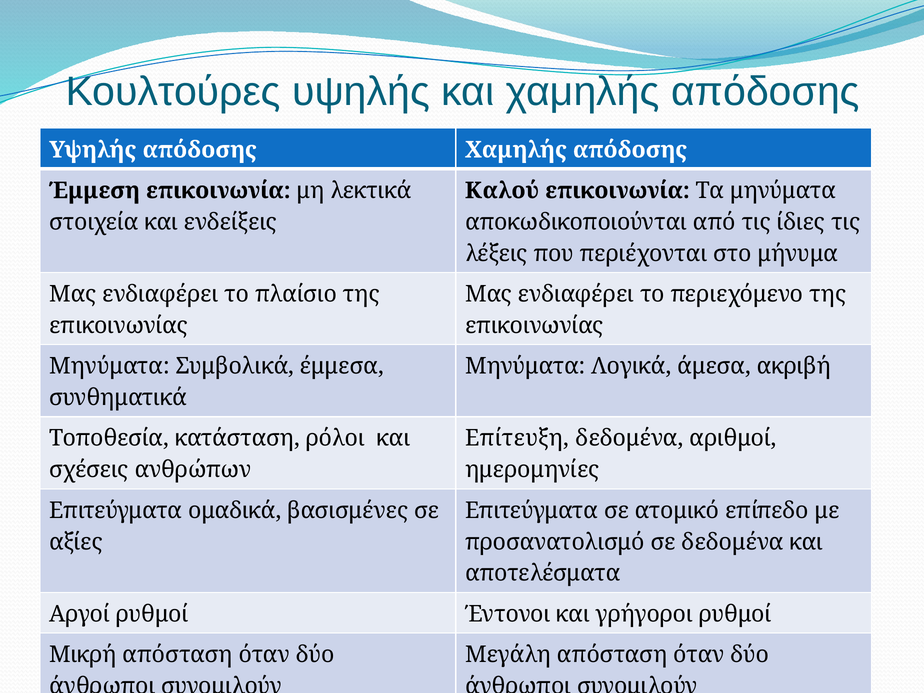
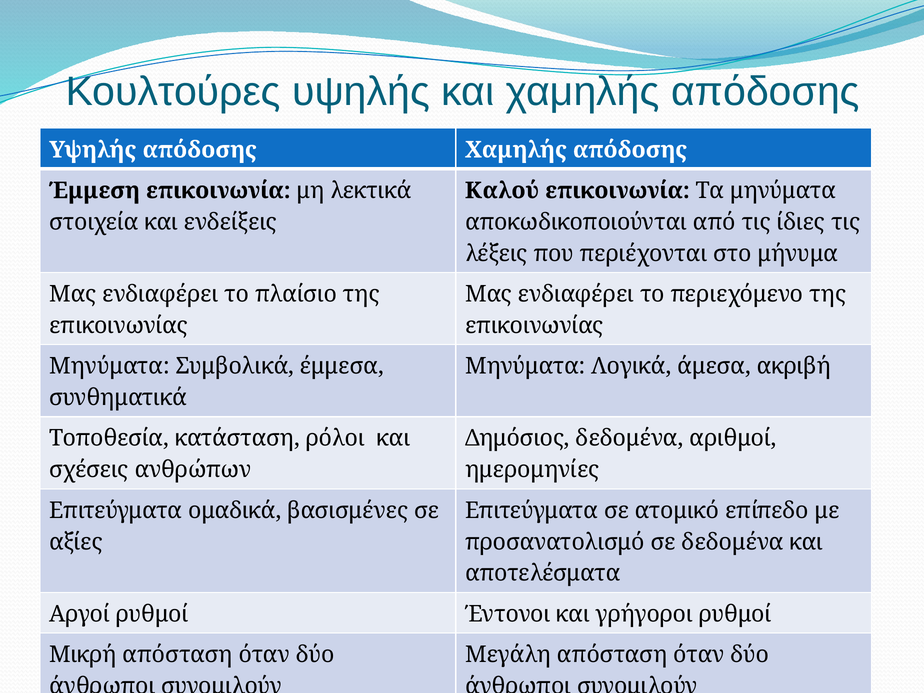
Επίτευξη: Επίτευξη -> Δημόσιος (517, 438)
